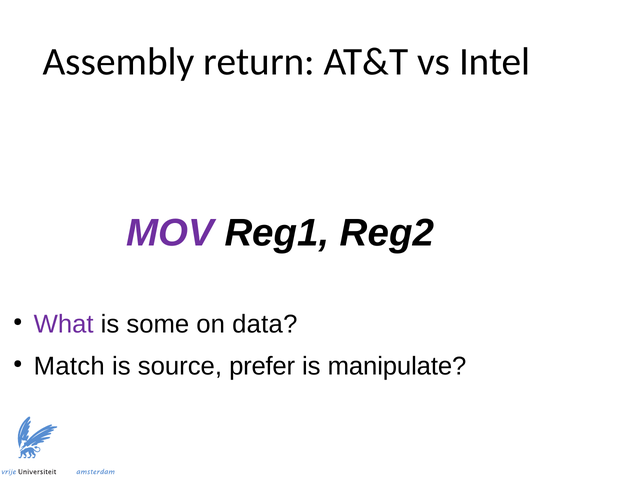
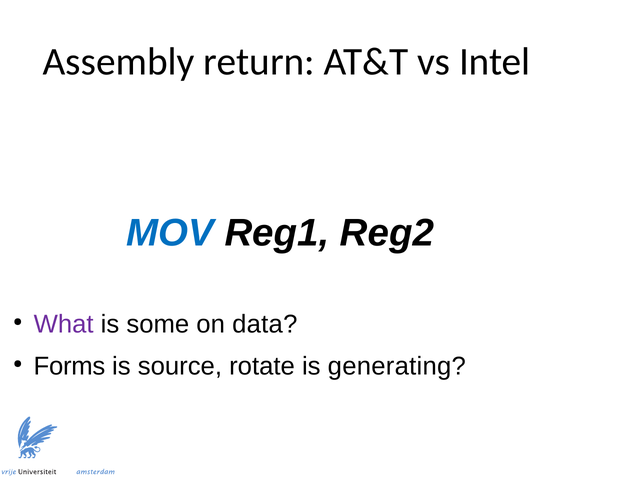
MOV colour: purple -> blue (170, 233)
Match: Match -> Forms (69, 366)
prefer: prefer -> rotate (262, 366)
manipulate: manipulate -> generating (397, 366)
